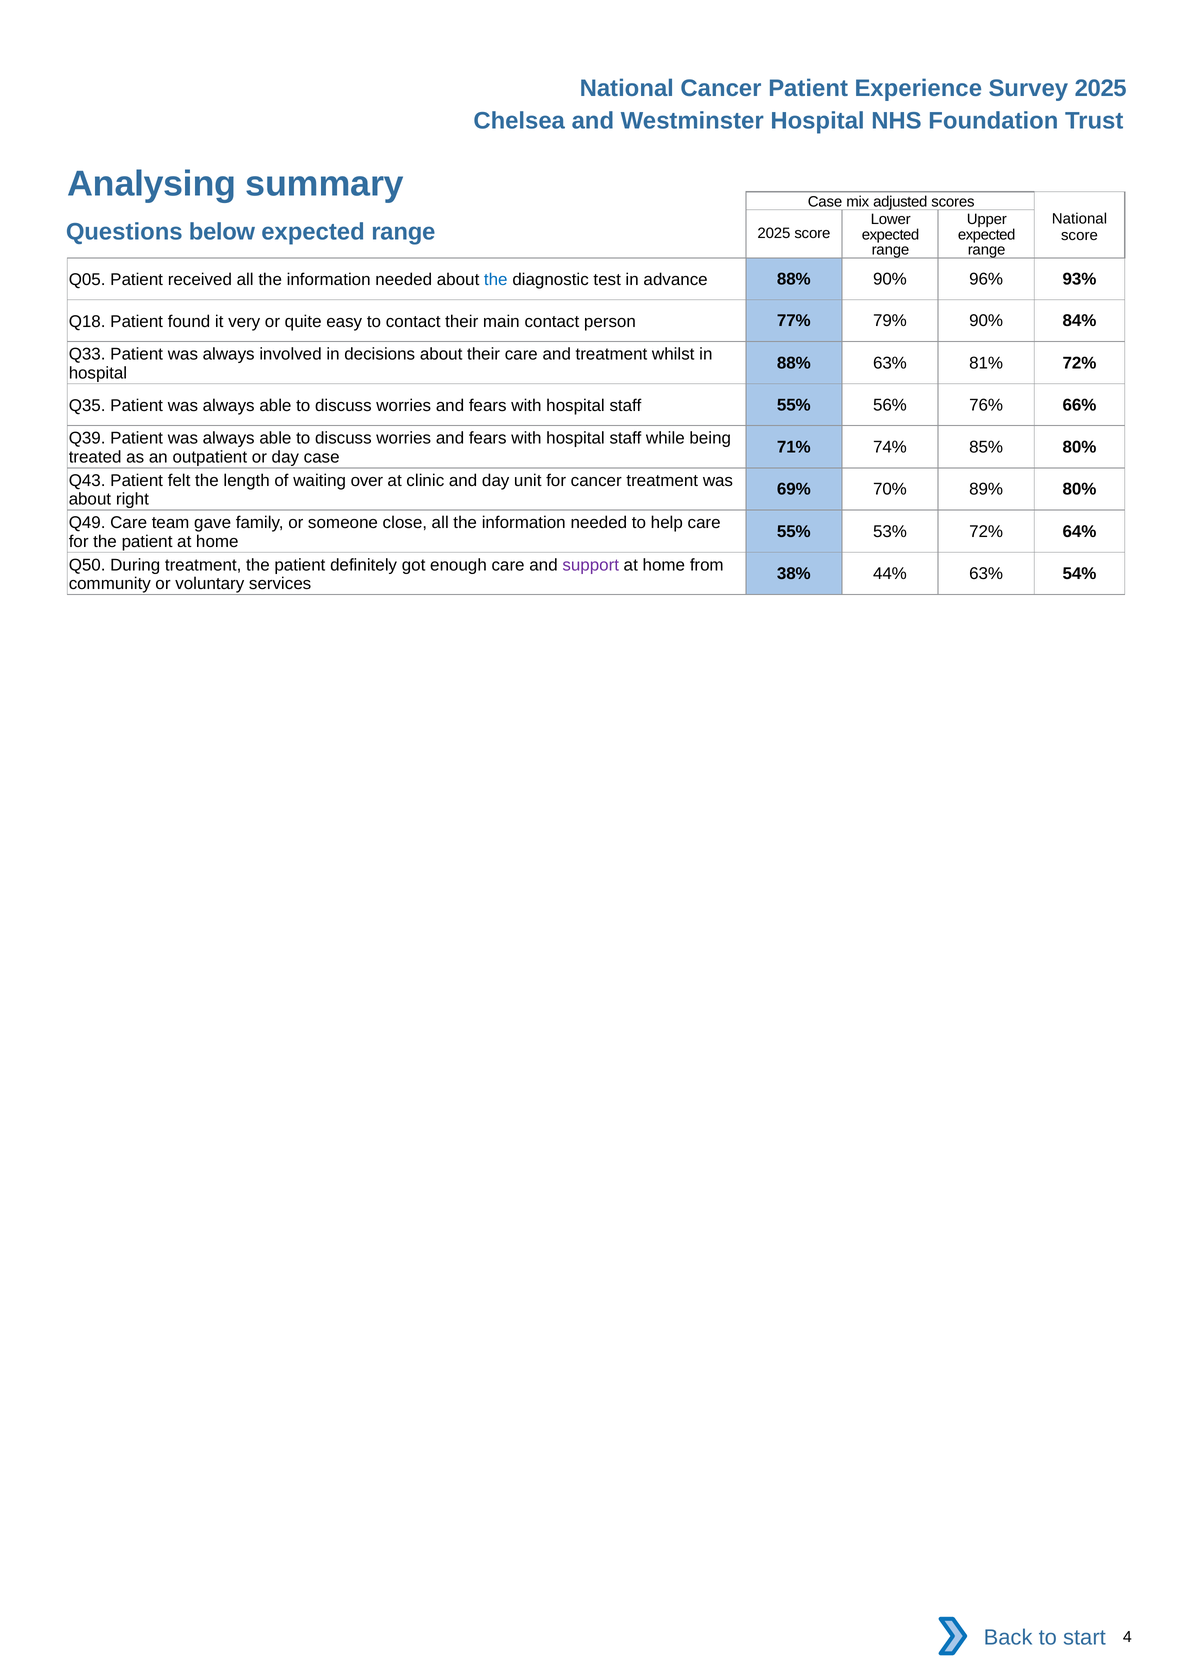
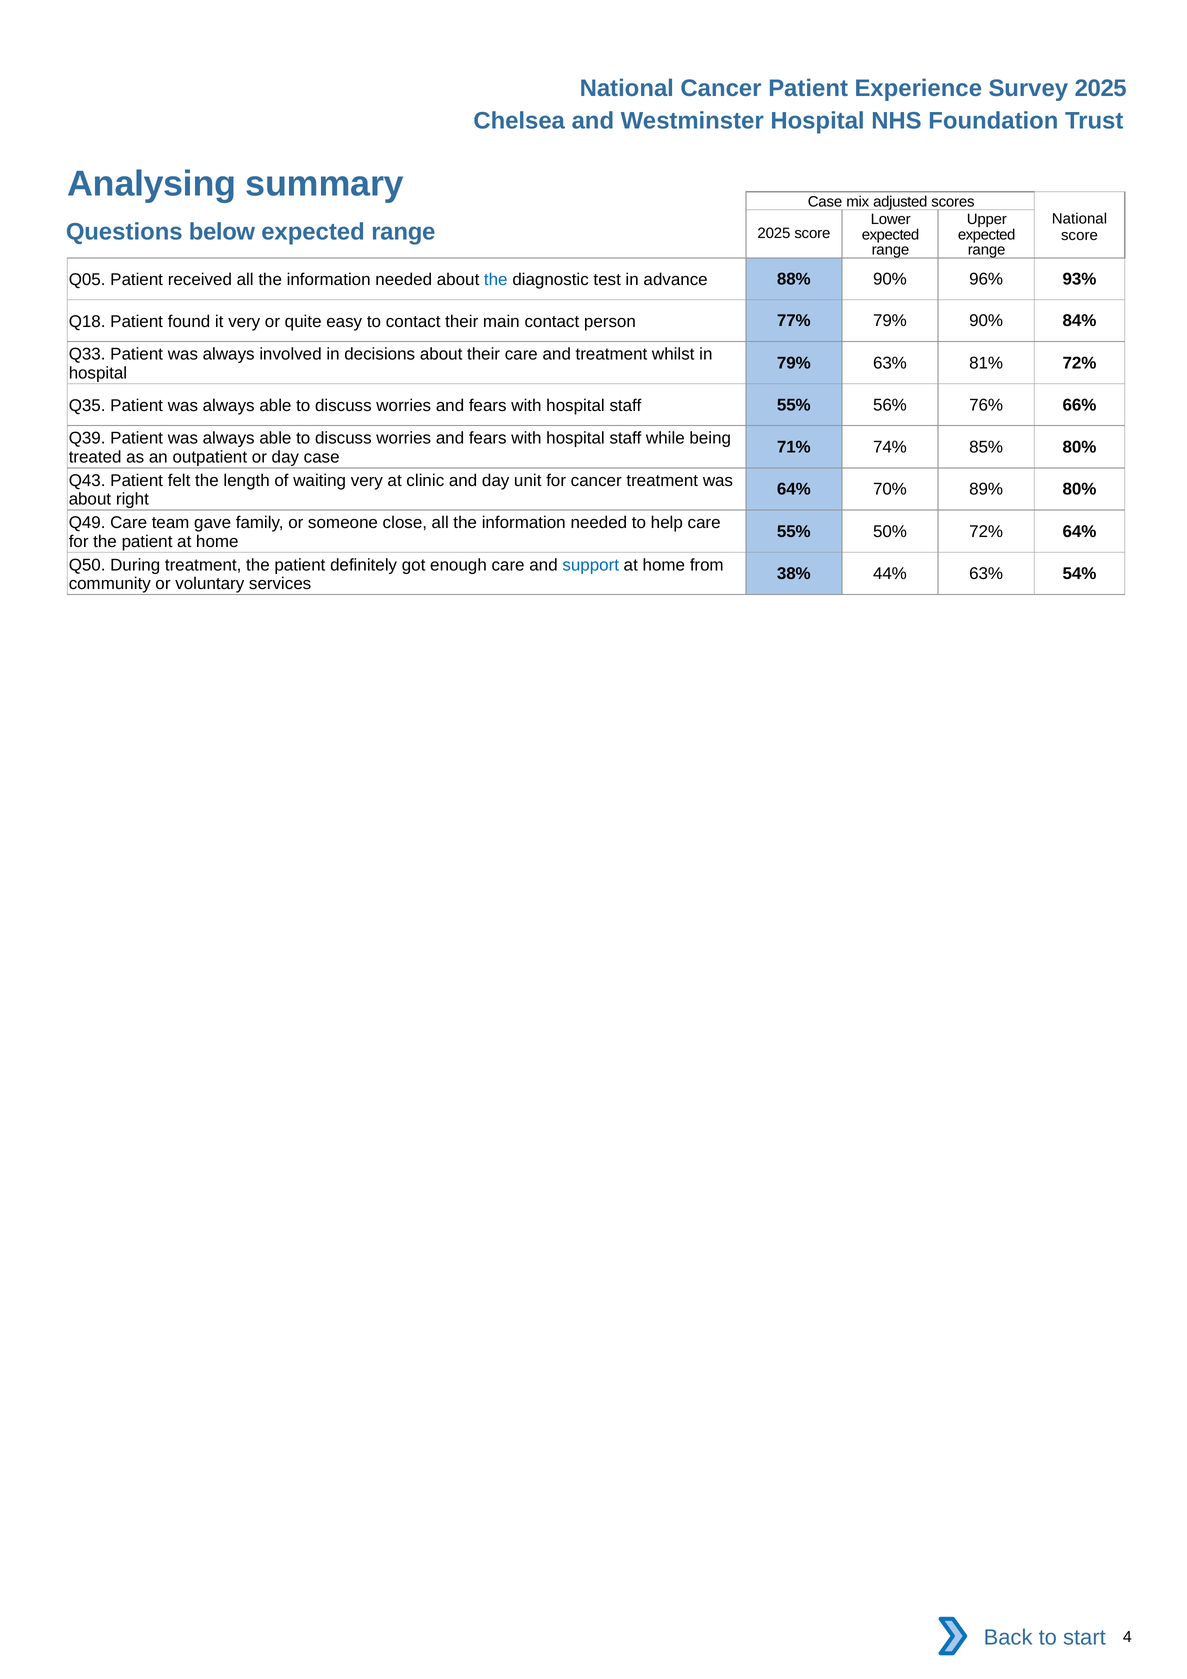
88%: 88% -> 79% (794, 363)
waiting over: over -> very (367, 481)
69%: 69% -> 64% (794, 489)
53%: 53% -> 50% (890, 532)
support colour: purple -> blue (591, 565)
